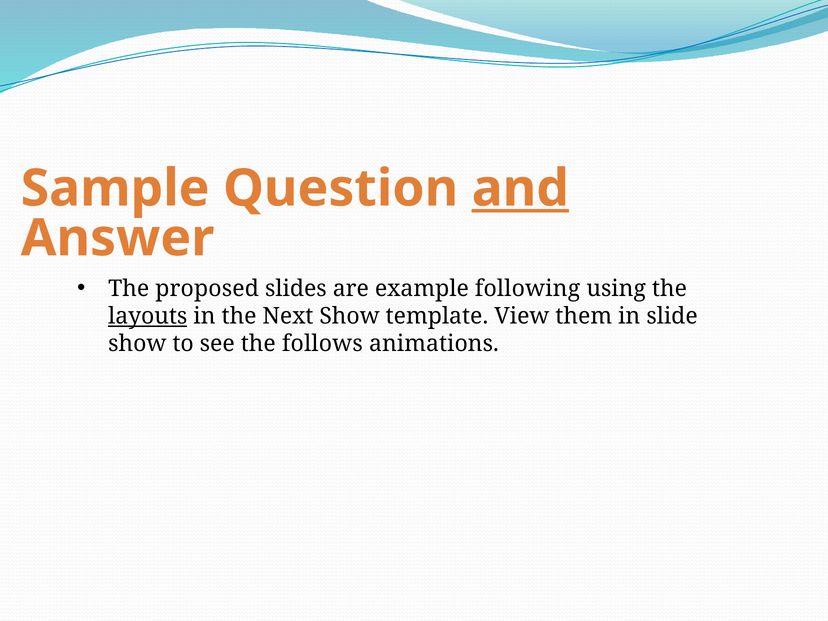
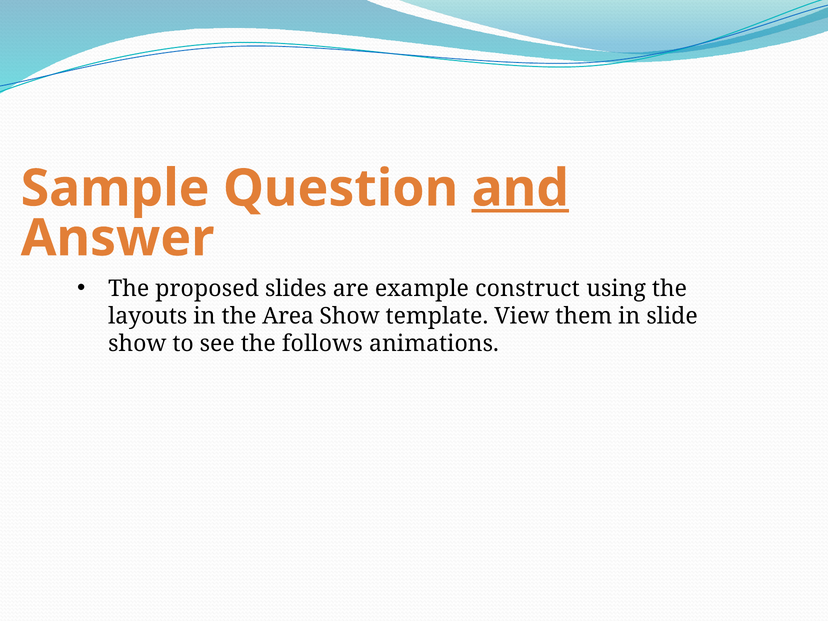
following: following -> construct (527, 289)
layouts underline: present -> none (148, 316)
Next: Next -> Area (288, 316)
